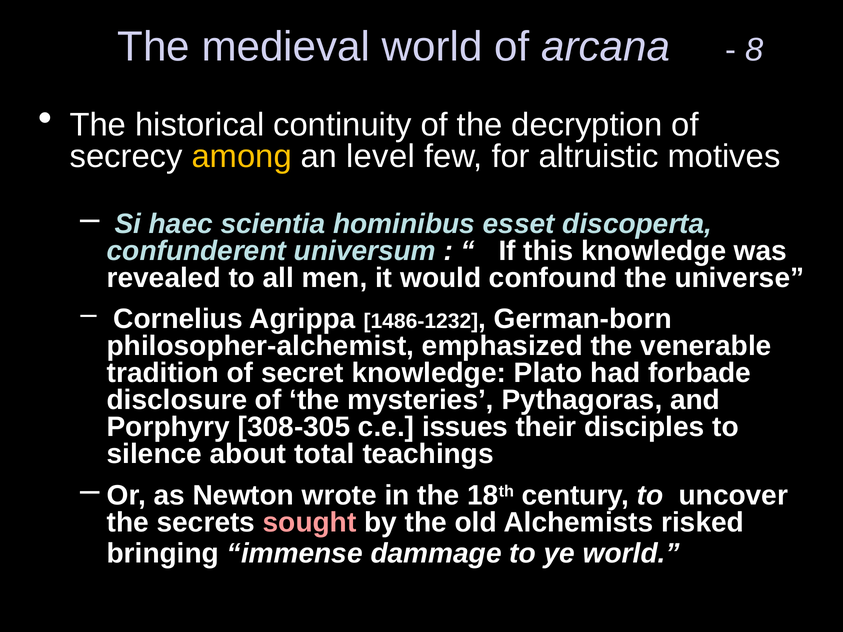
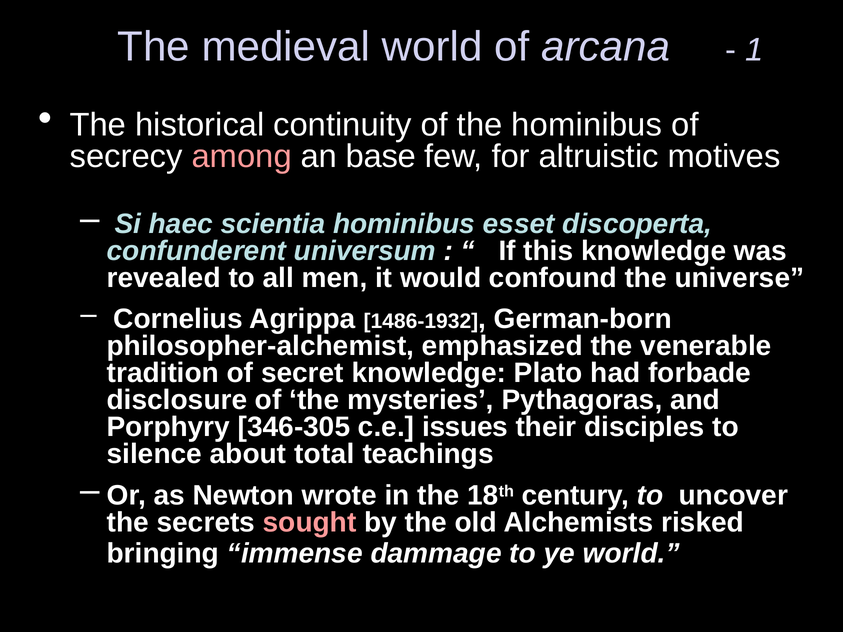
8: 8 -> 1 (755, 50)
the decryption: decryption -> hominibus (587, 125)
among colour: yellow -> pink (242, 156)
level: level -> base (381, 156)
1486-1232: 1486-1232 -> 1486-1932 (421, 321)
308-305: 308-305 -> 346-305 (294, 427)
